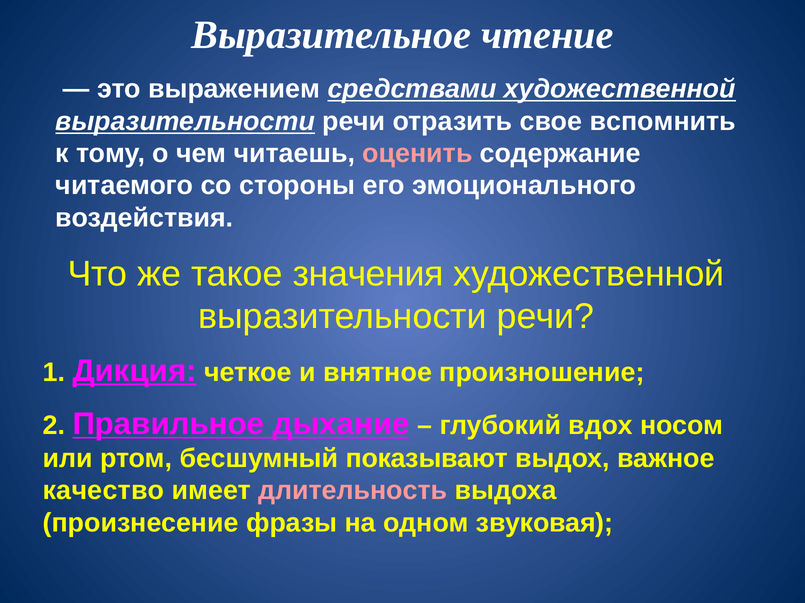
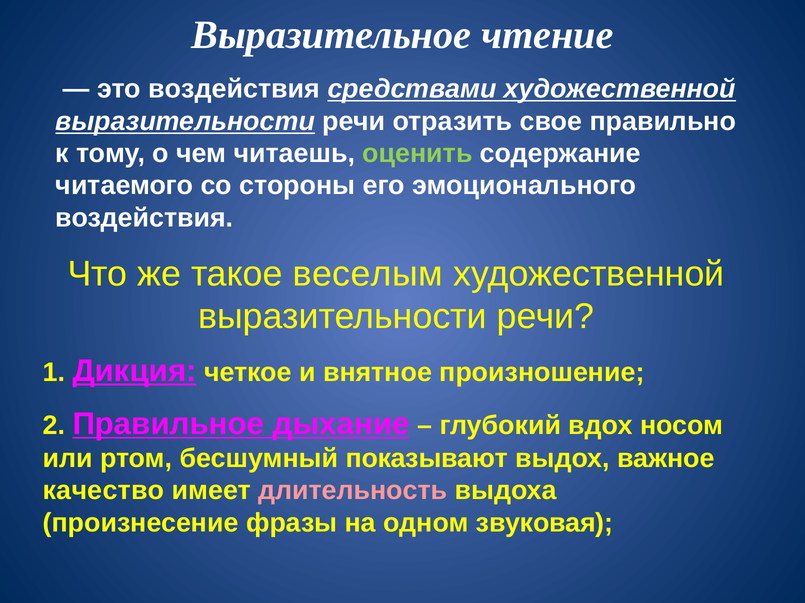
это выражением: выражением -> воздействия (234, 89)
вспомнить: вспомнить -> правильно (663, 121)
оценить colour: pink -> light green (417, 154)
значения: значения -> веселым (368, 274)
